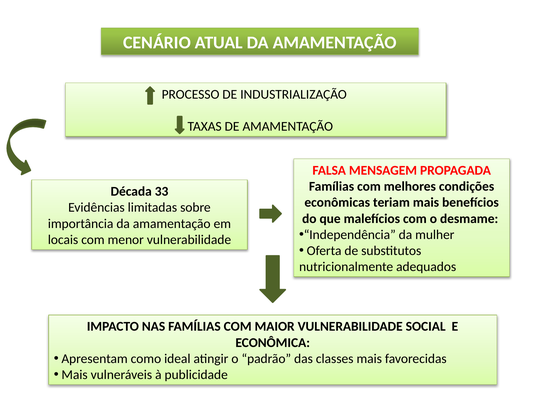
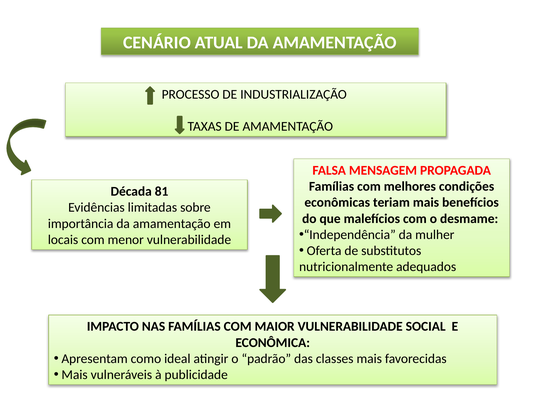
33: 33 -> 81 (162, 192)
